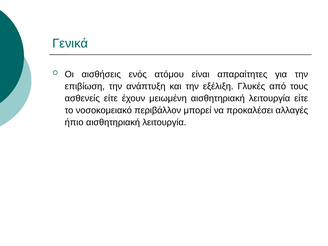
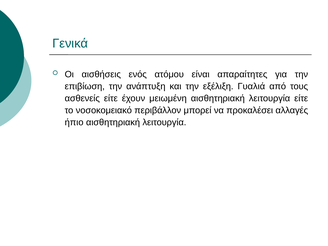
Γλυκές: Γλυκές -> Γυαλιά (251, 86)
